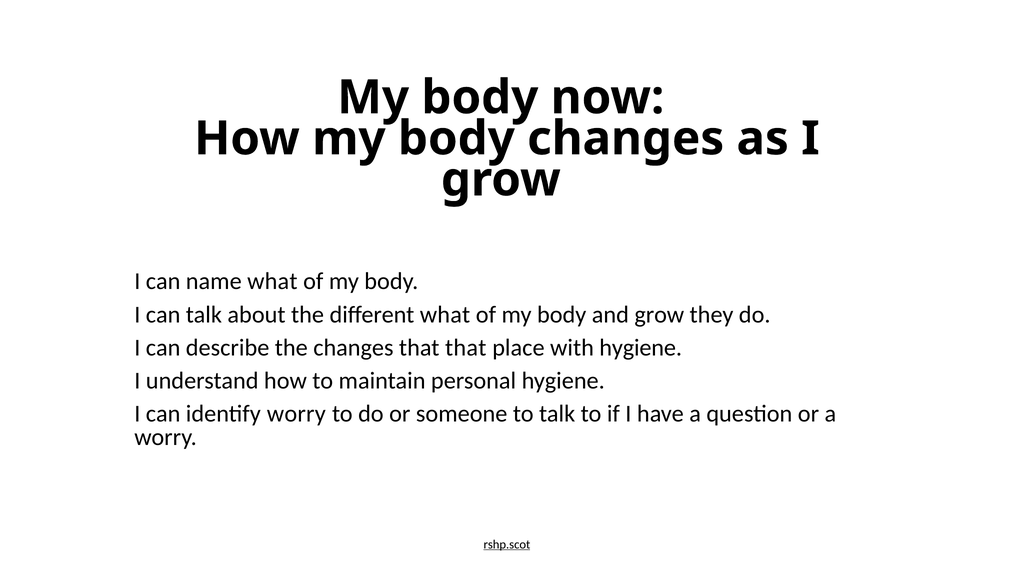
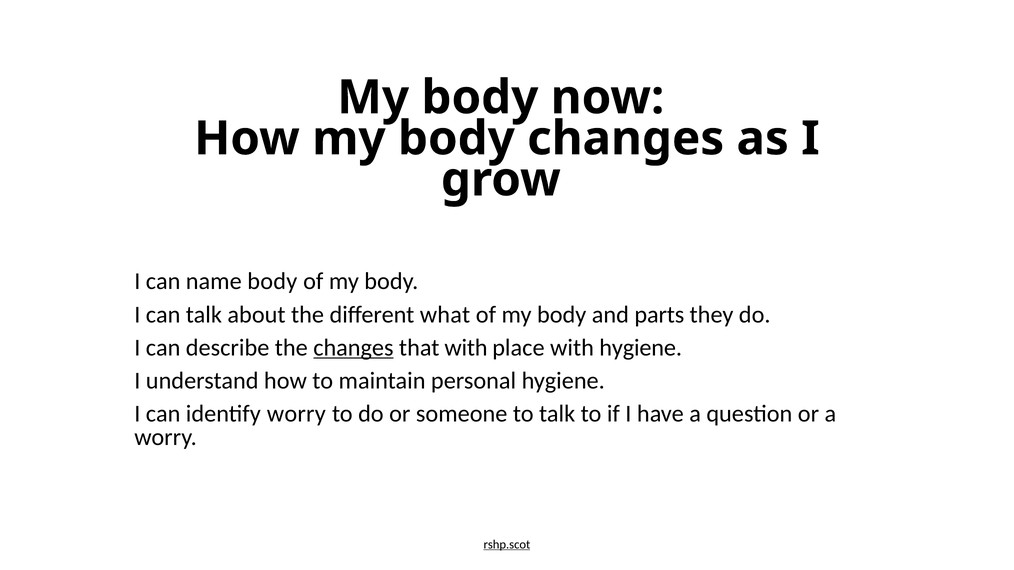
name what: what -> body (272, 282)
and grow: grow -> parts (659, 315)
changes underline: none -> present (353, 348)
that that: that -> with (466, 348)
